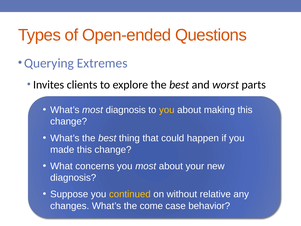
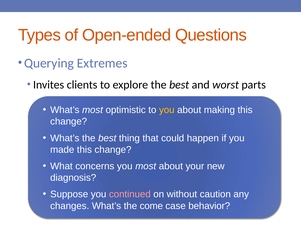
most diagnosis: diagnosis -> optimistic (126, 110)
continued colour: yellow -> pink (130, 194)
relative: relative -> caution (215, 194)
